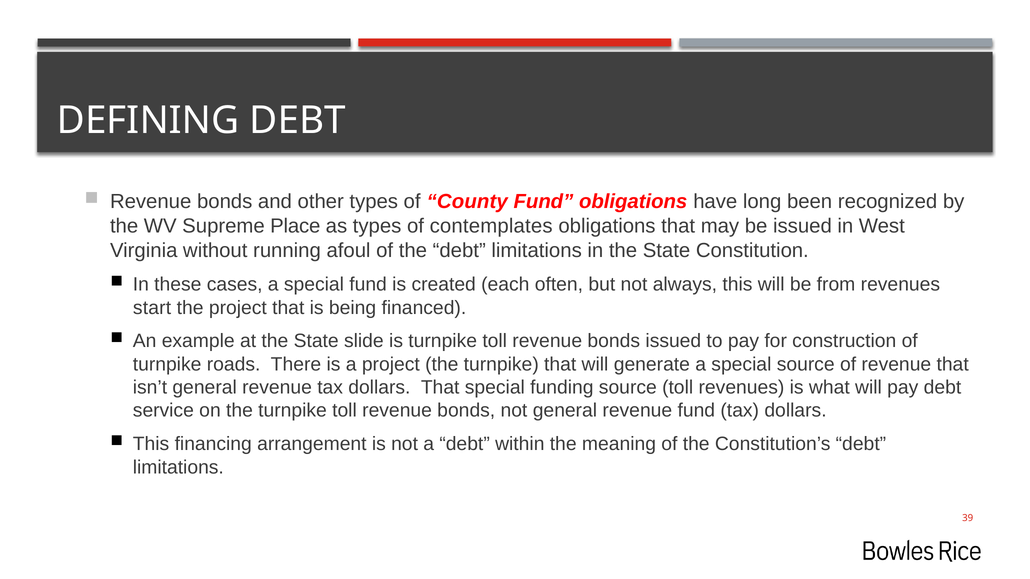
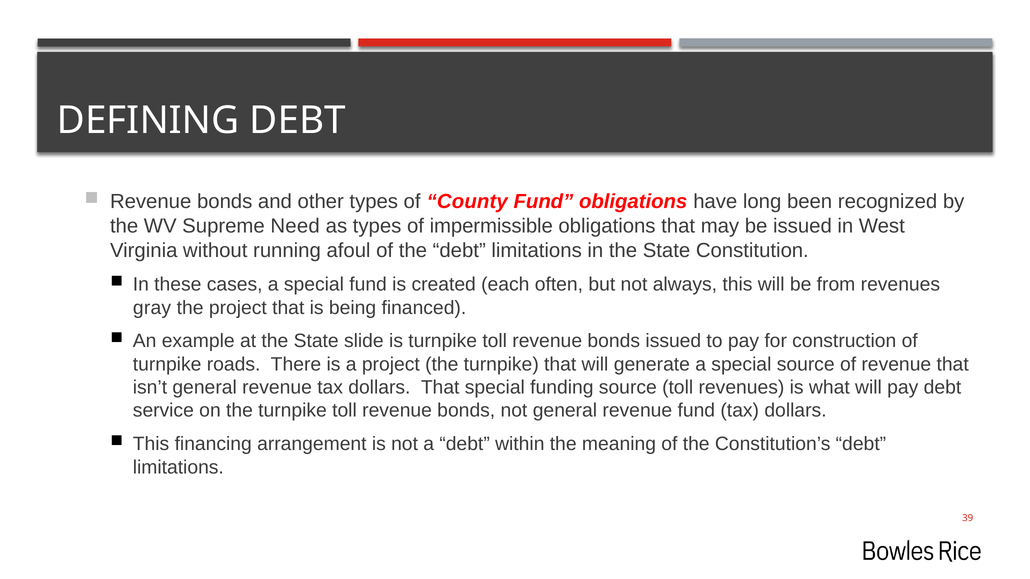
Place: Place -> Need (295, 226)
contemplates: contemplates -> impermissible (491, 226)
start: start -> gray (152, 308)
